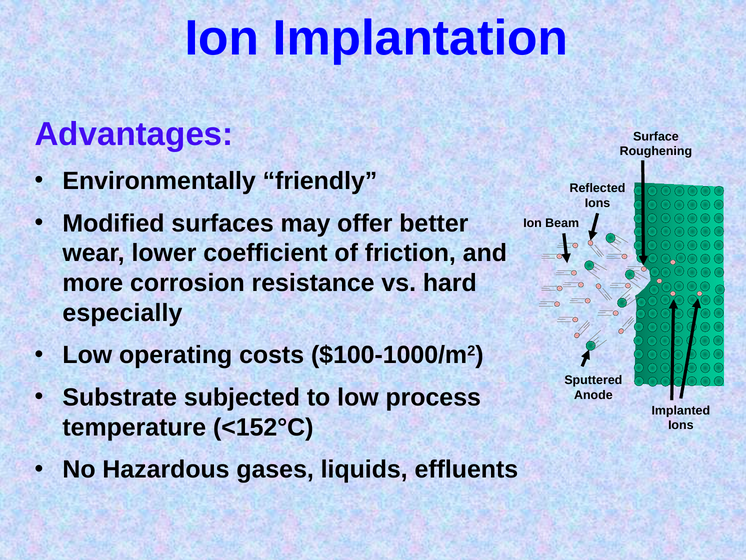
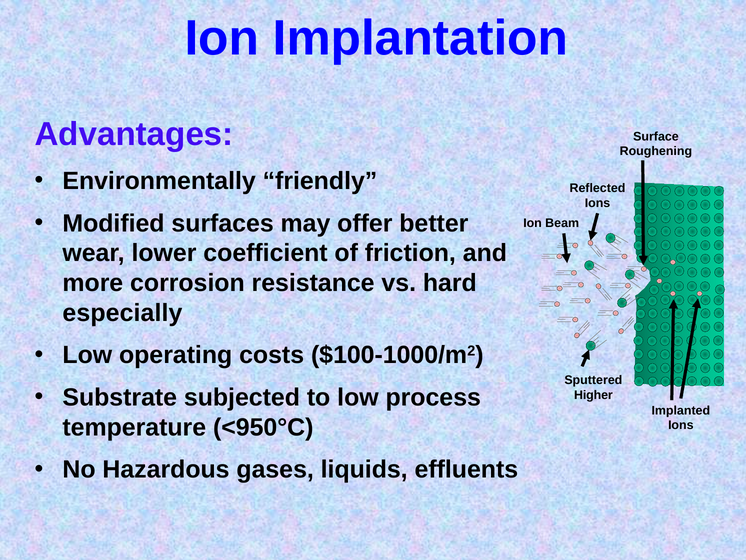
Anode: Anode -> Higher (593, 395)
<152°C: <152°C -> <950°C (263, 427)
